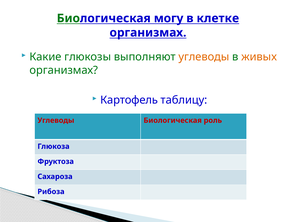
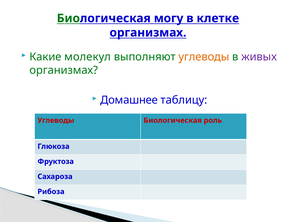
глюкозы: глюкозы -> молекул (88, 57)
живых colour: orange -> purple (259, 57)
Картофель: Картофель -> Домашнее (129, 100)
